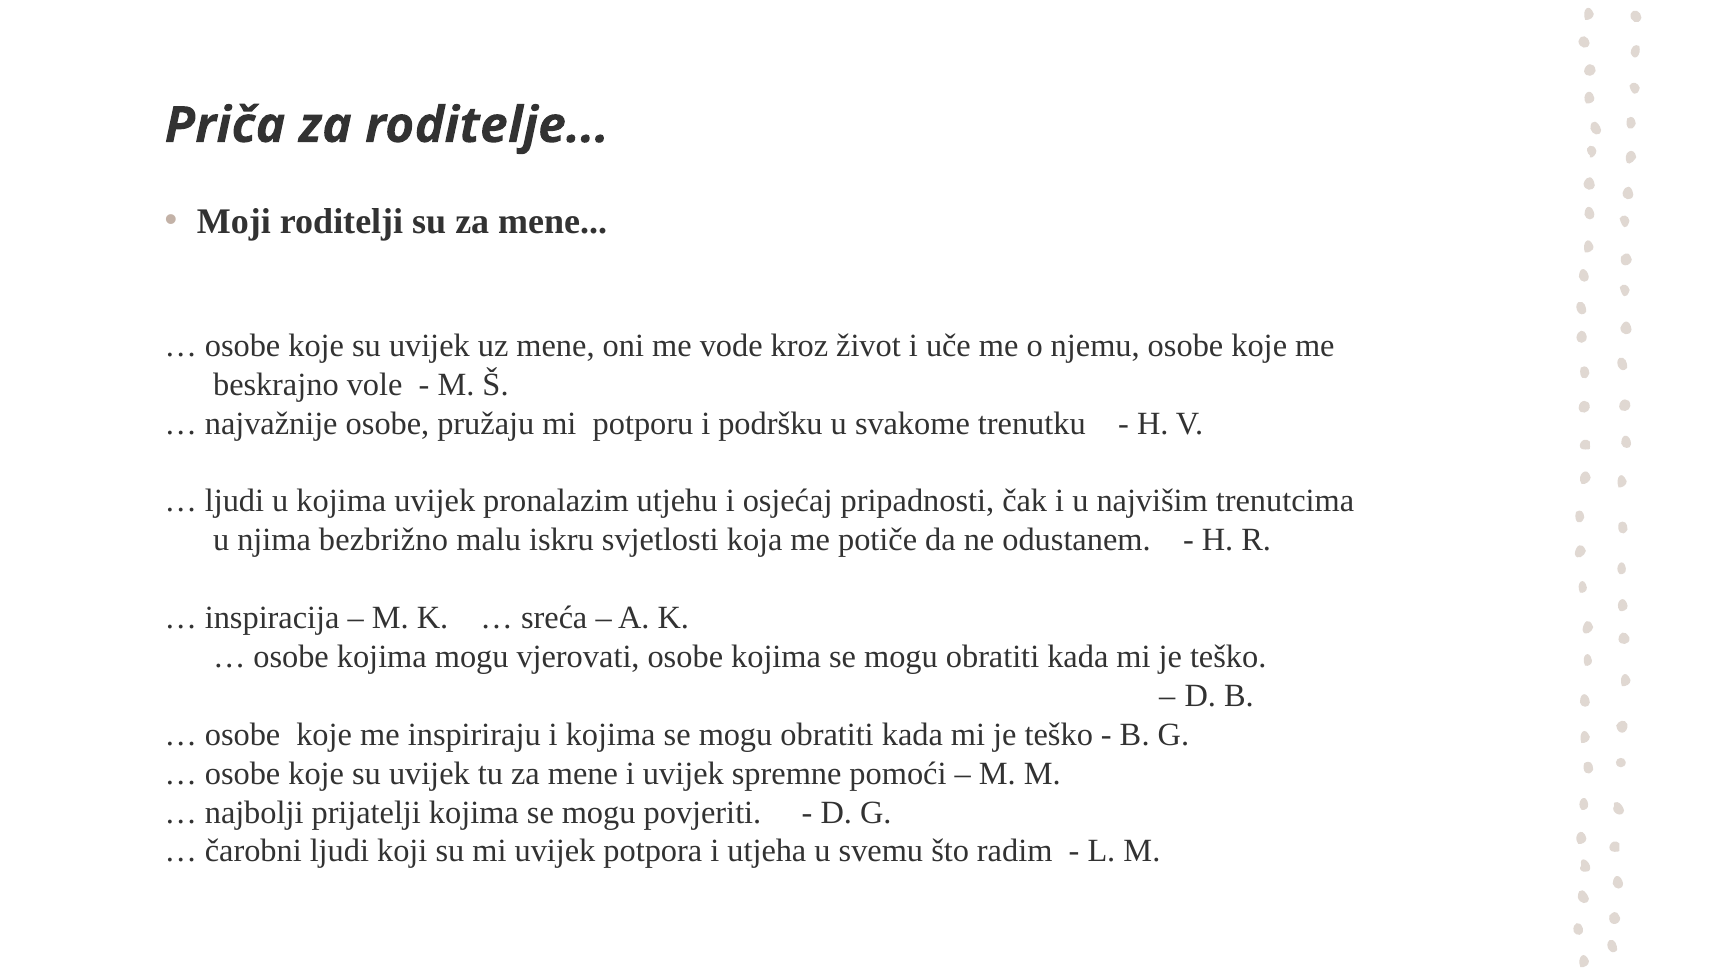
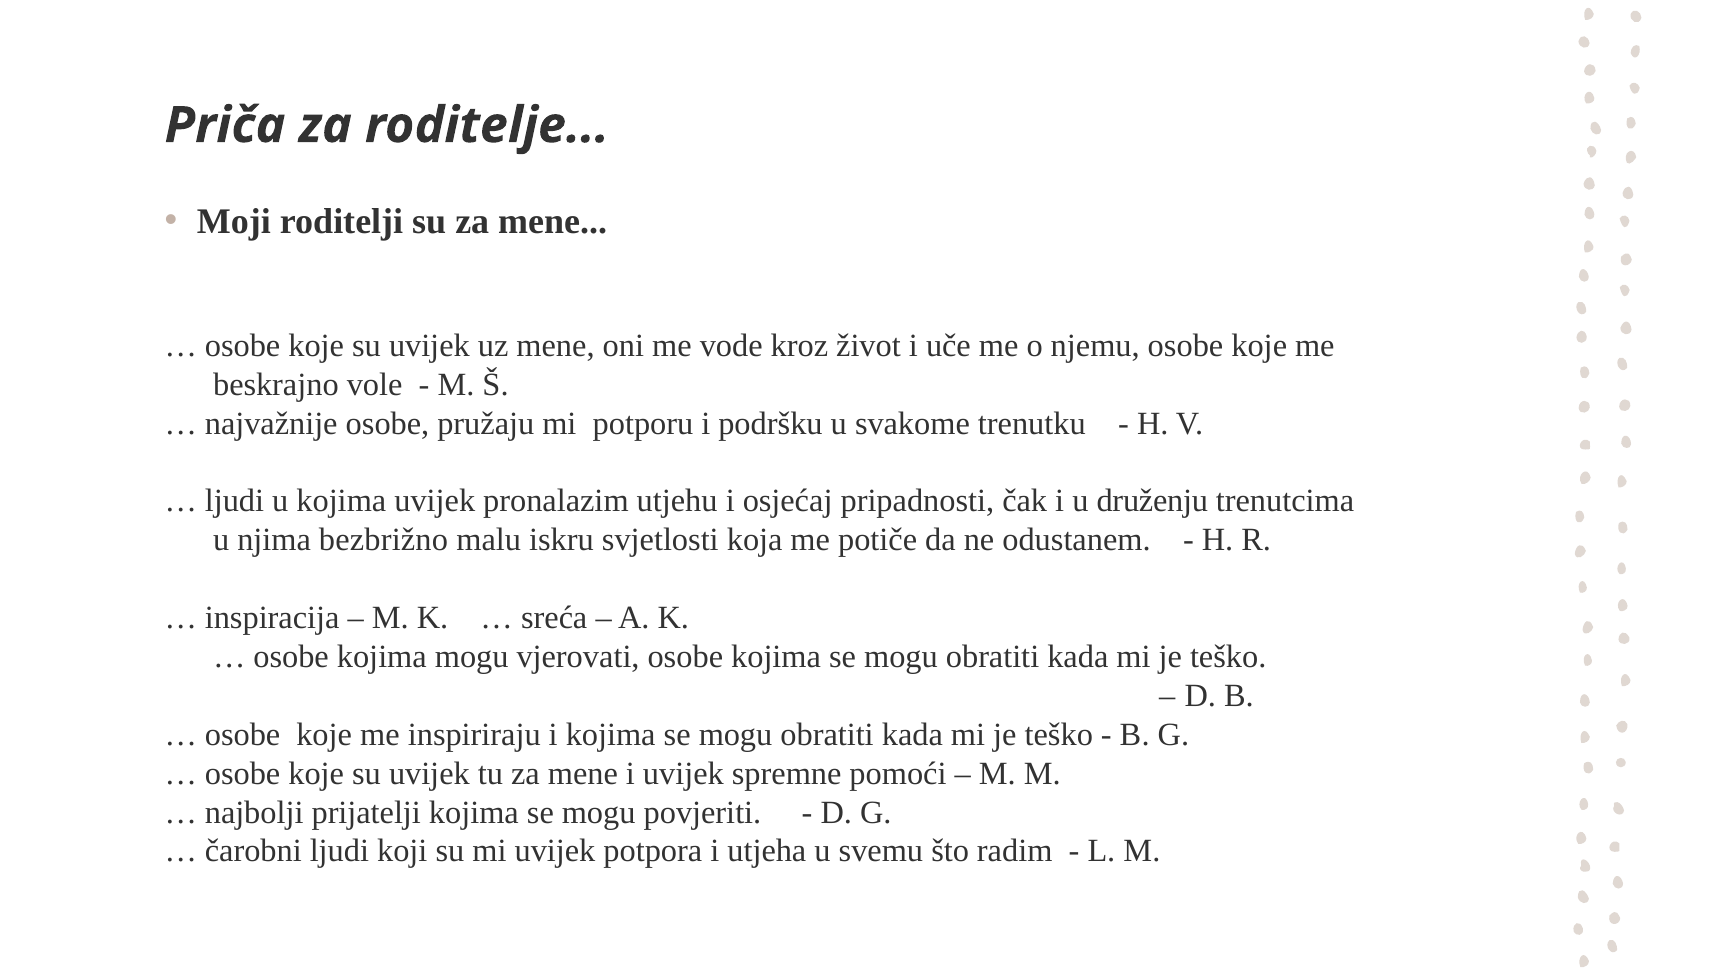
najvišim: najvišim -> druženju (1152, 501)
